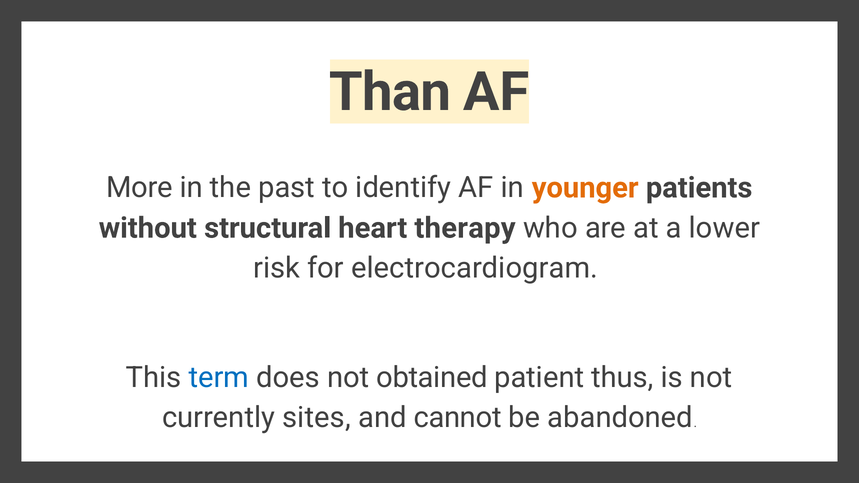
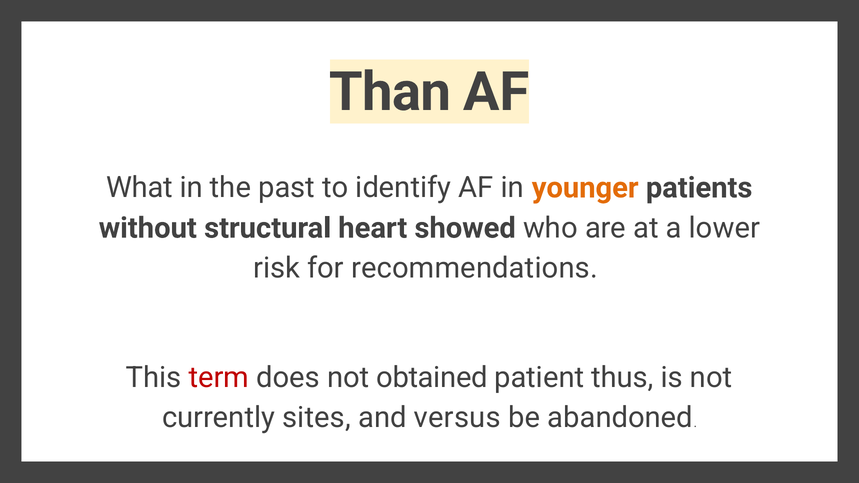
More: More -> What (140, 188)
therapy: therapy -> showed (465, 228)
electrocardiogram: electrocardiogram -> recommendations (474, 268)
term colour: blue -> red (219, 378)
cannot: cannot -> versus (457, 418)
